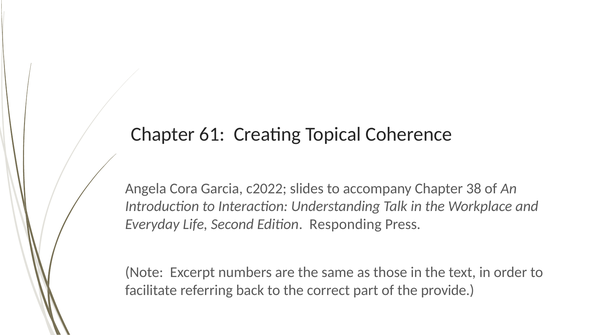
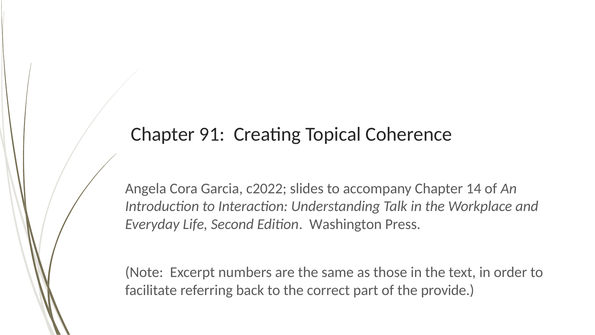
61: 61 -> 91 (212, 134)
38: 38 -> 14 (474, 188)
Responding: Responding -> Washington (346, 224)
